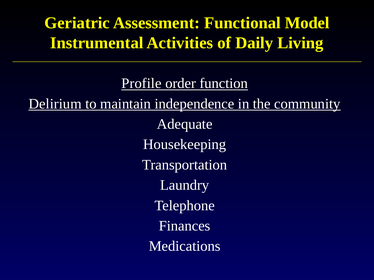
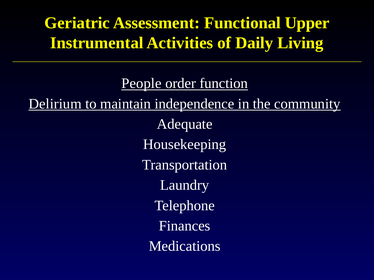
Model: Model -> Upper (307, 23)
Profile: Profile -> People (141, 84)
